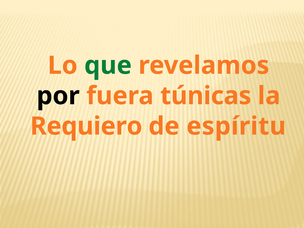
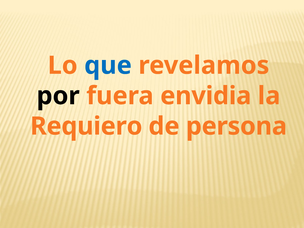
que colour: green -> blue (108, 65)
túnicas: túnicas -> envidia (206, 96)
espíritu: espíritu -> persona (236, 126)
